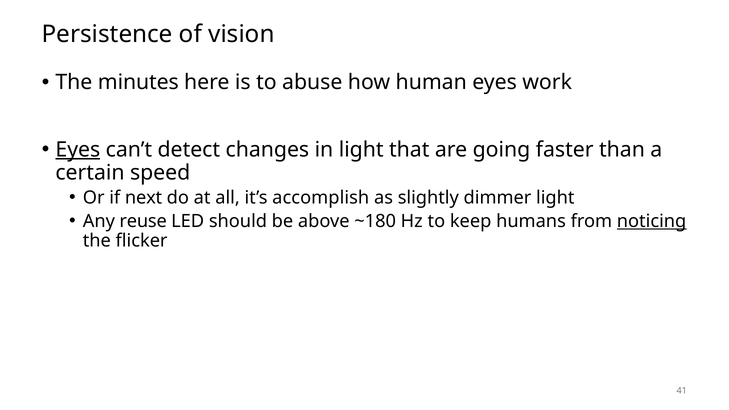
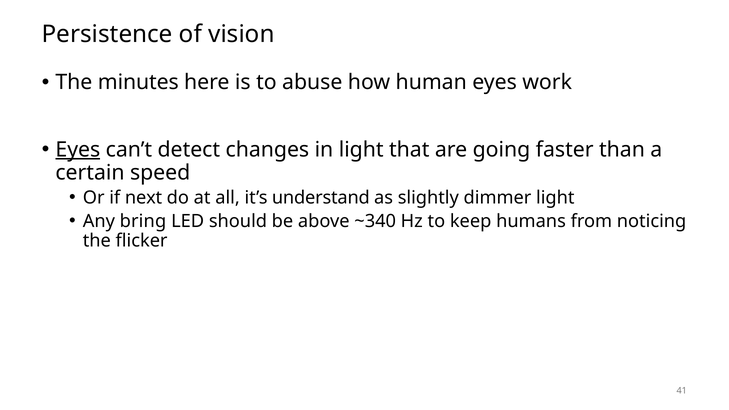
accomplish: accomplish -> understand (321, 198)
reuse: reuse -> bring (143, 221)
~180: ~180 -> ~340 (375, 221)
noticing underline: present -> none (652, 221)
